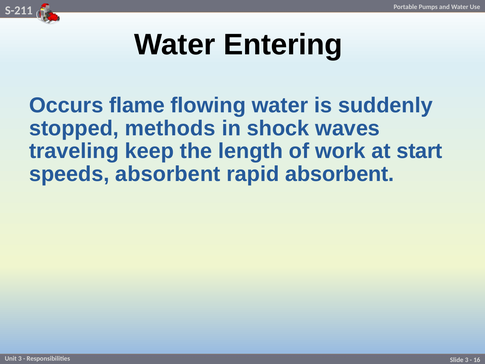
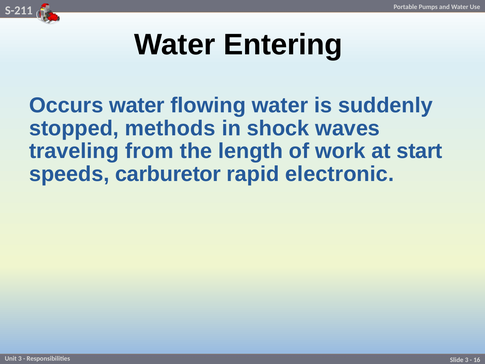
Occurs flame: flame -> water (137, 105)
keep: keep -> from (149, 151)
speeds absorbent: absorbent -> carburetor (168, 174)
rapid absorbent: absorbent -> electronic (340, 174)
